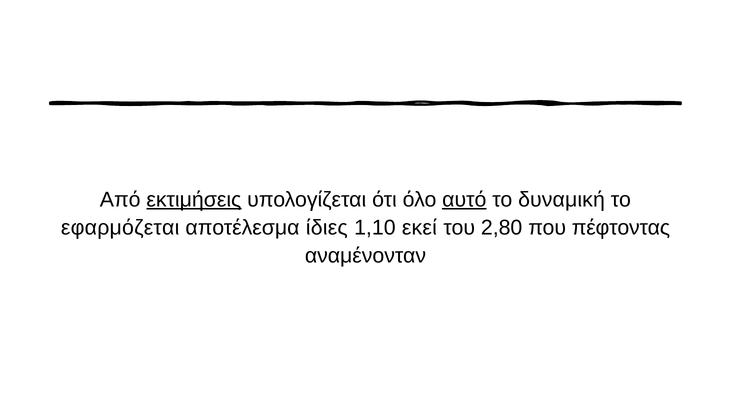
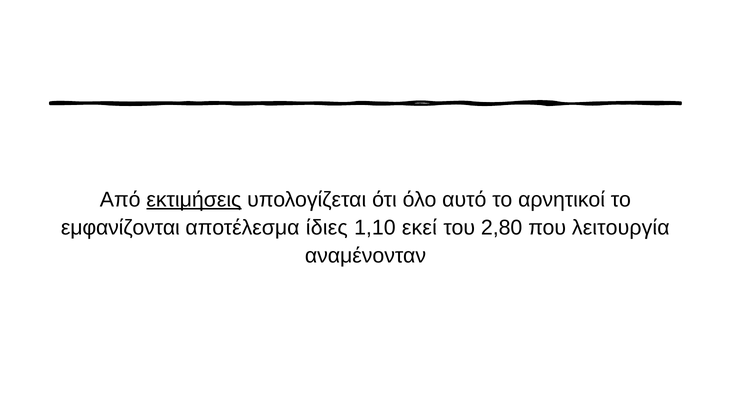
αυτό underline: present -> none (464, 200)
δυναμική: δυναμική -> αρνητικοί (562, 200)
εφαρμόζεται: εφαρμόζεται -> εμφανίζονται (120, 228)
πέφτοντας: πέφτοντας -> λειτουργία (621, 228)
